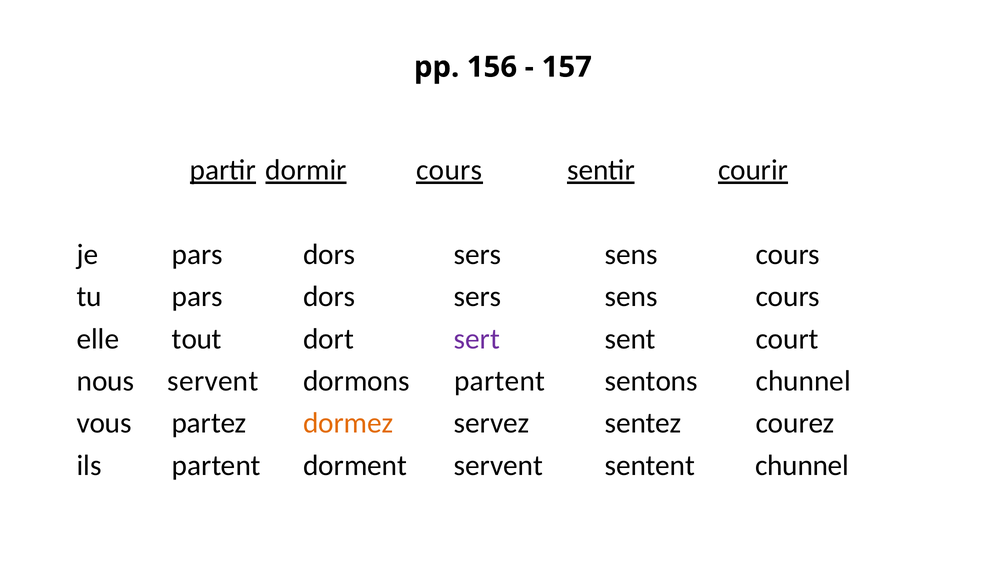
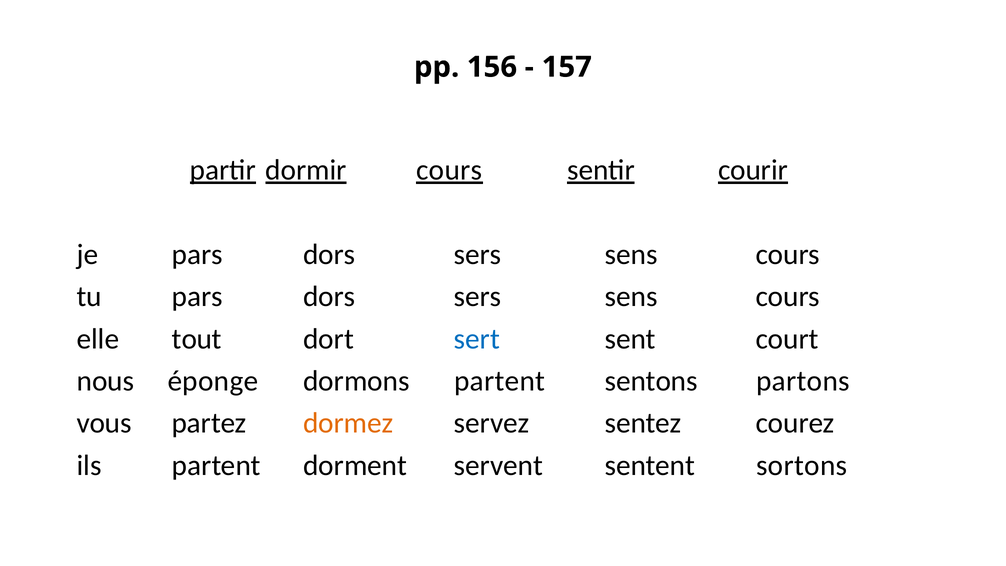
sert colour: purple -> blue (477, 339)
nous servent: servent -> éponge (213, 381)
sentons chunnel: chunnel -> partons (803, 381)
sentent chunnel: chunnel -> sortons (802, 465)
